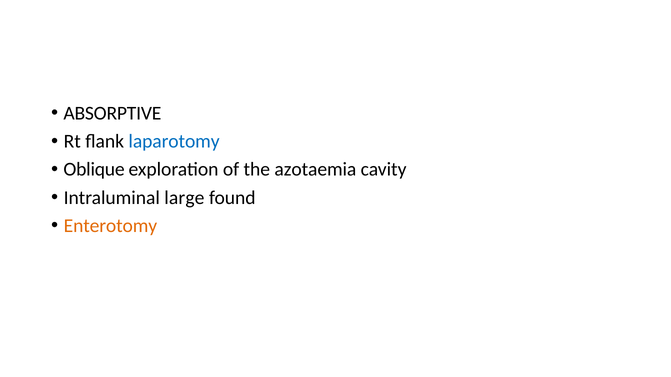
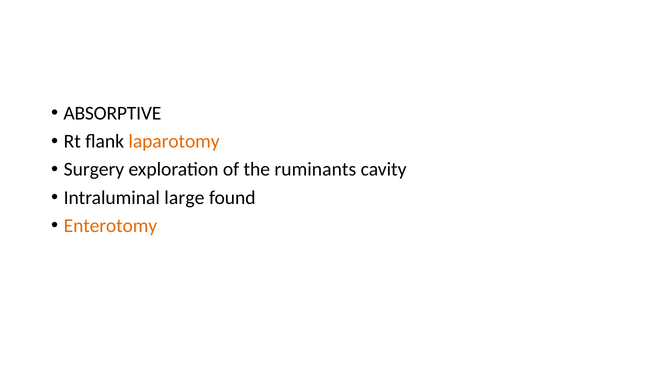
laparotomy colour: blue -> orange (174, 142)
Oblique: Oblique -> Surgery (94, 170)
azotaemia: azotaemia -> ruminants (315, 170)
